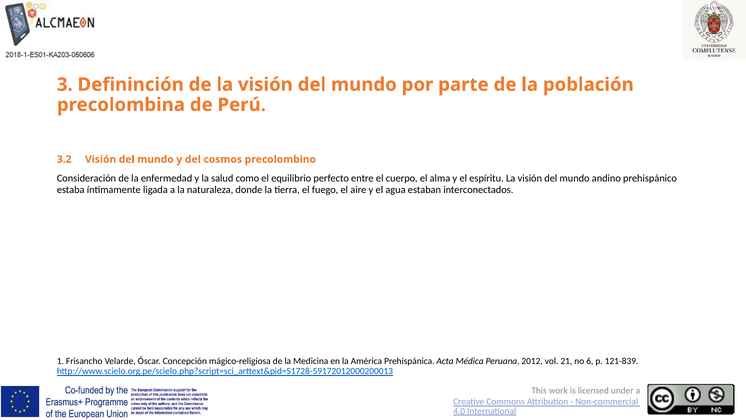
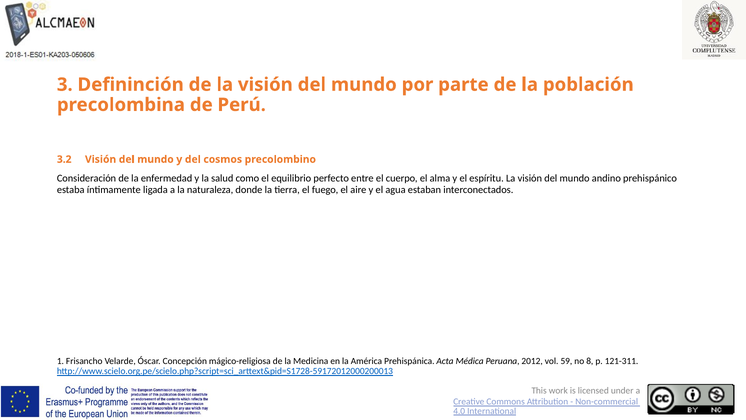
21: 21 -> 59 (566, 361)
6: 6 -> 8 (590, 361)
121-839: 121-839 -> 121-311 (622, 361)
